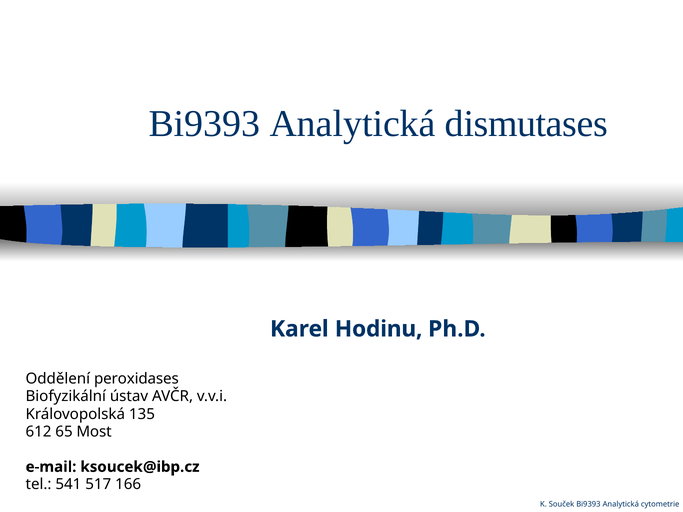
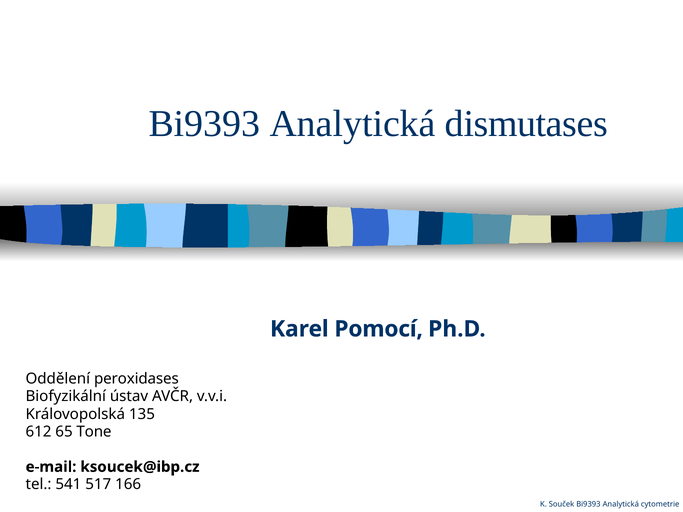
Hodinu: Hodinu -> Pomocí (379, 329)
Most: Most -> Tone (94, 432)
